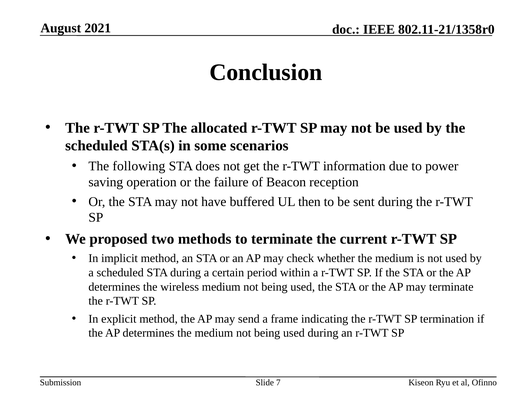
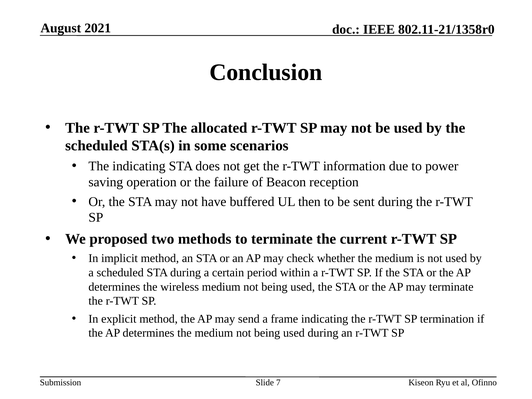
The following: following -> indicating (139, 166)
